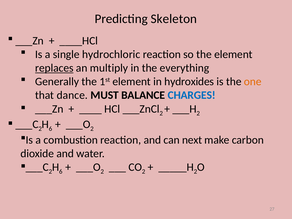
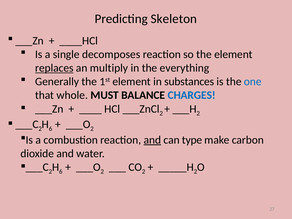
hydrochloric: hydrochloric -> decomposes (111, 54)
hydroxides: hydroxides -> substances (189, 82)
one colour: orange -> blue (253, 82)
dance: dance -> whole (72, 95)
and underline: none -> present (152, 140)
next: next -> type (192, 140)
